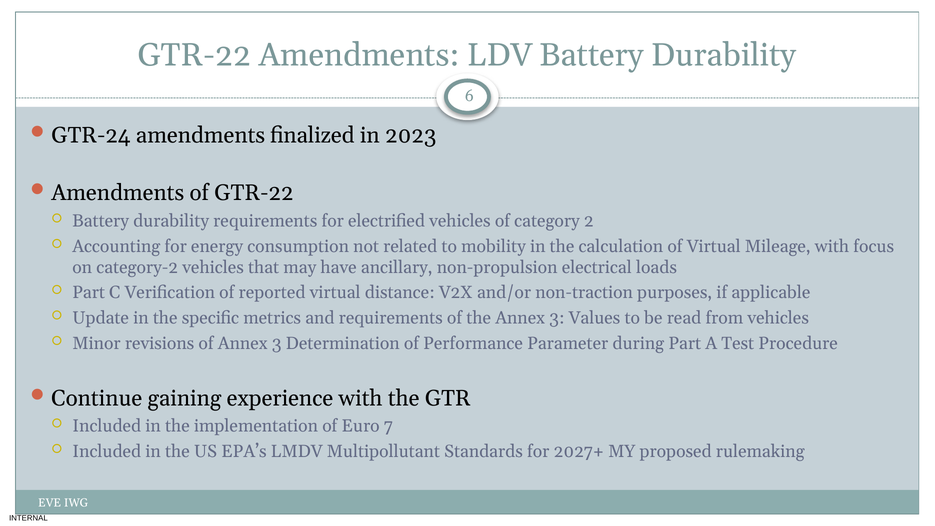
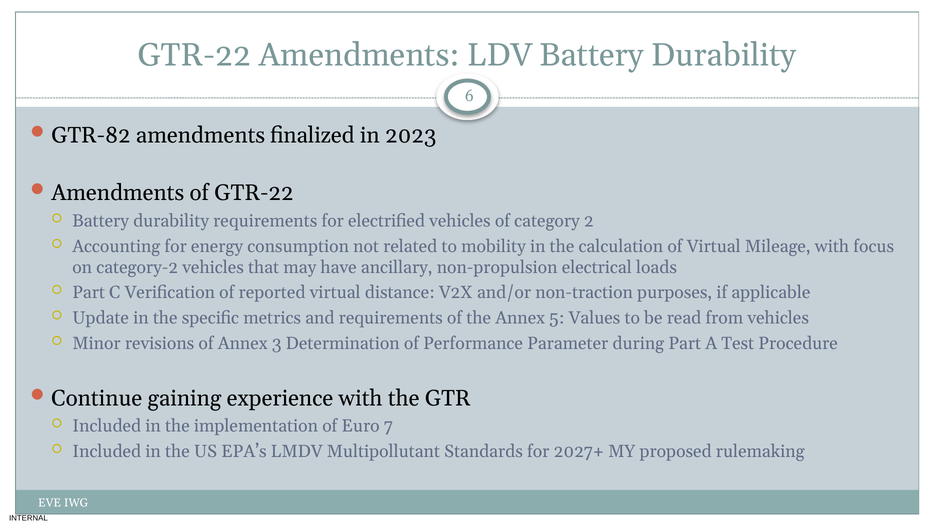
GTR-24: GTR-24 -> GTR-82 (91, 136)
the Annex 3: 3 -> 5 (557, 318)
